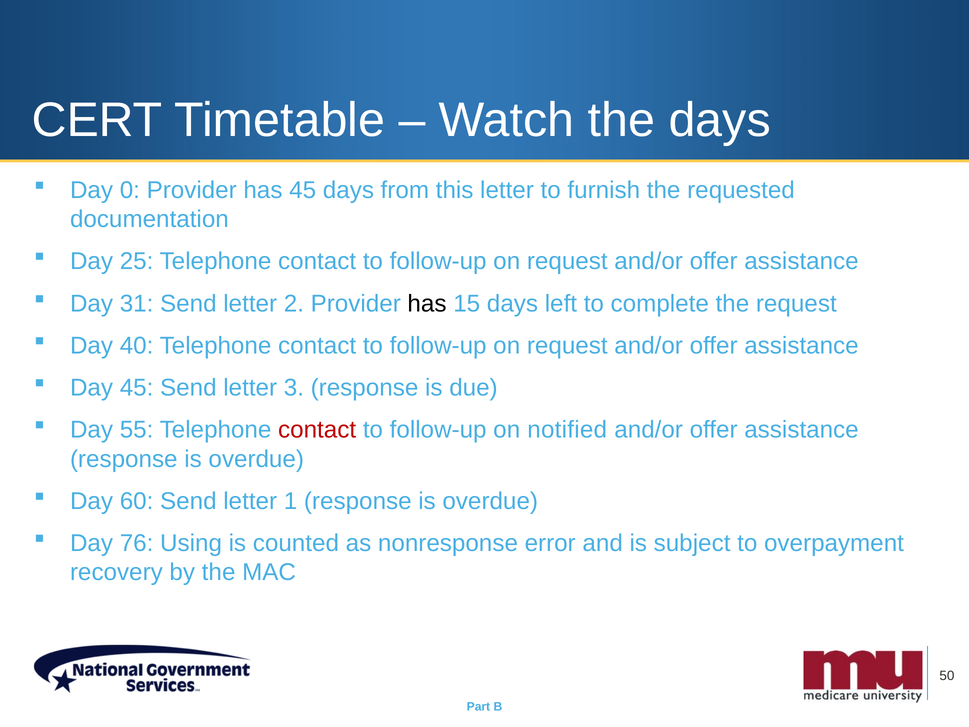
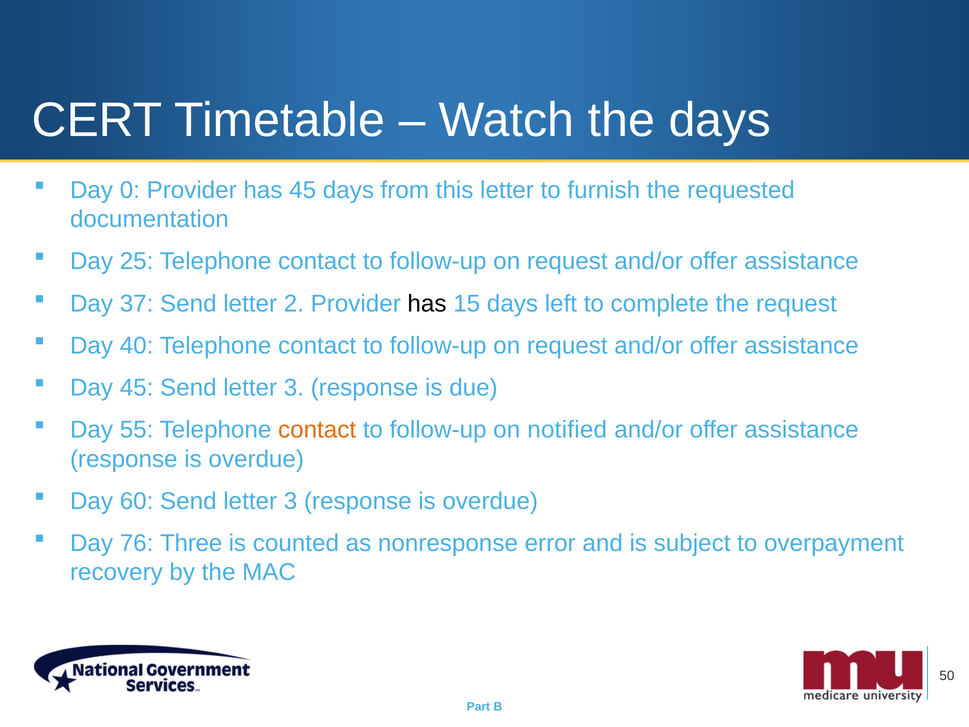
31: 31 -> 37 (137, 303)
contact colour: red -> orange (317, 430)
60 Send letter 1: 1 -> 3 (290, 501)
Using: Using -> Three (191, 543)
